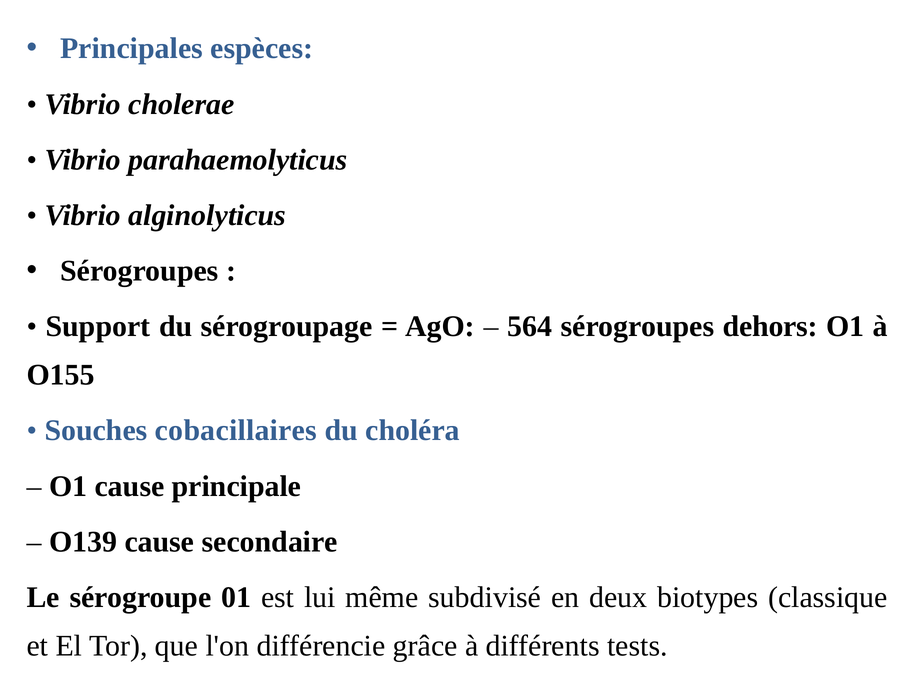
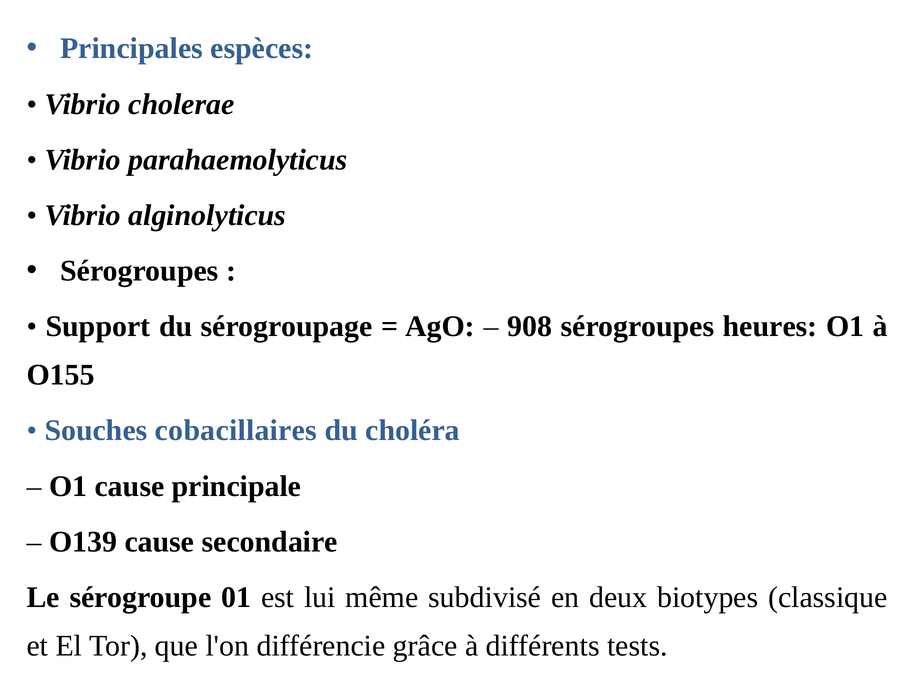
564: 564 -> 908 (530, 326)
dehors: dehors -> heures (770, 326)
